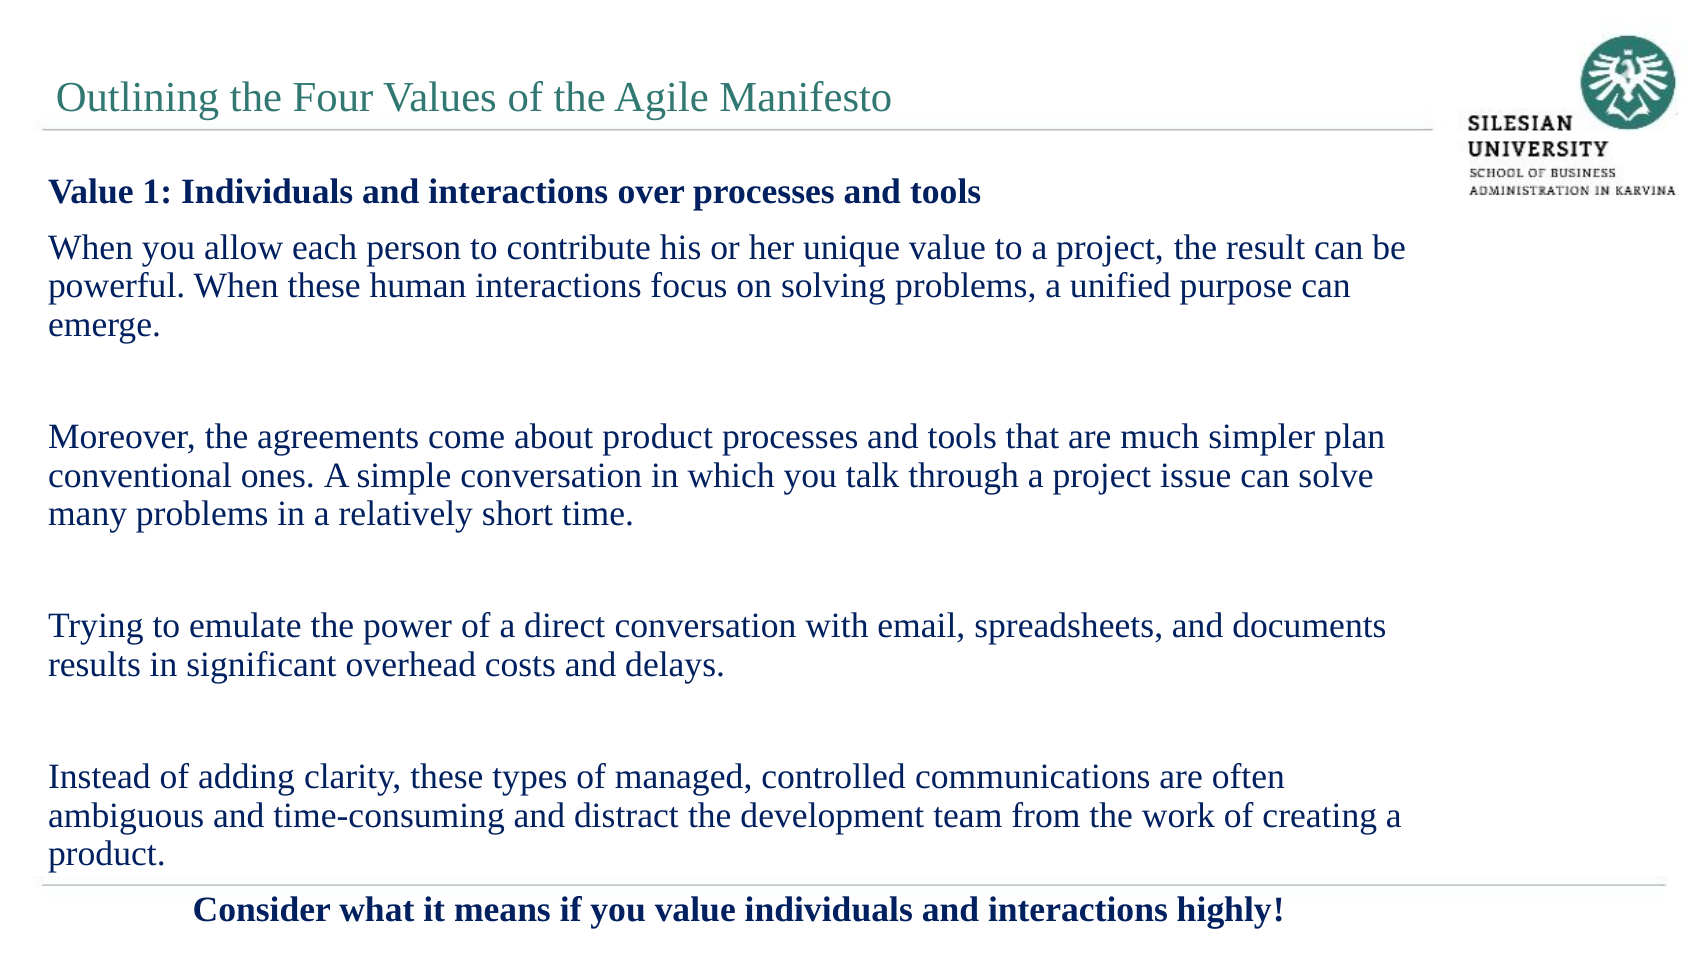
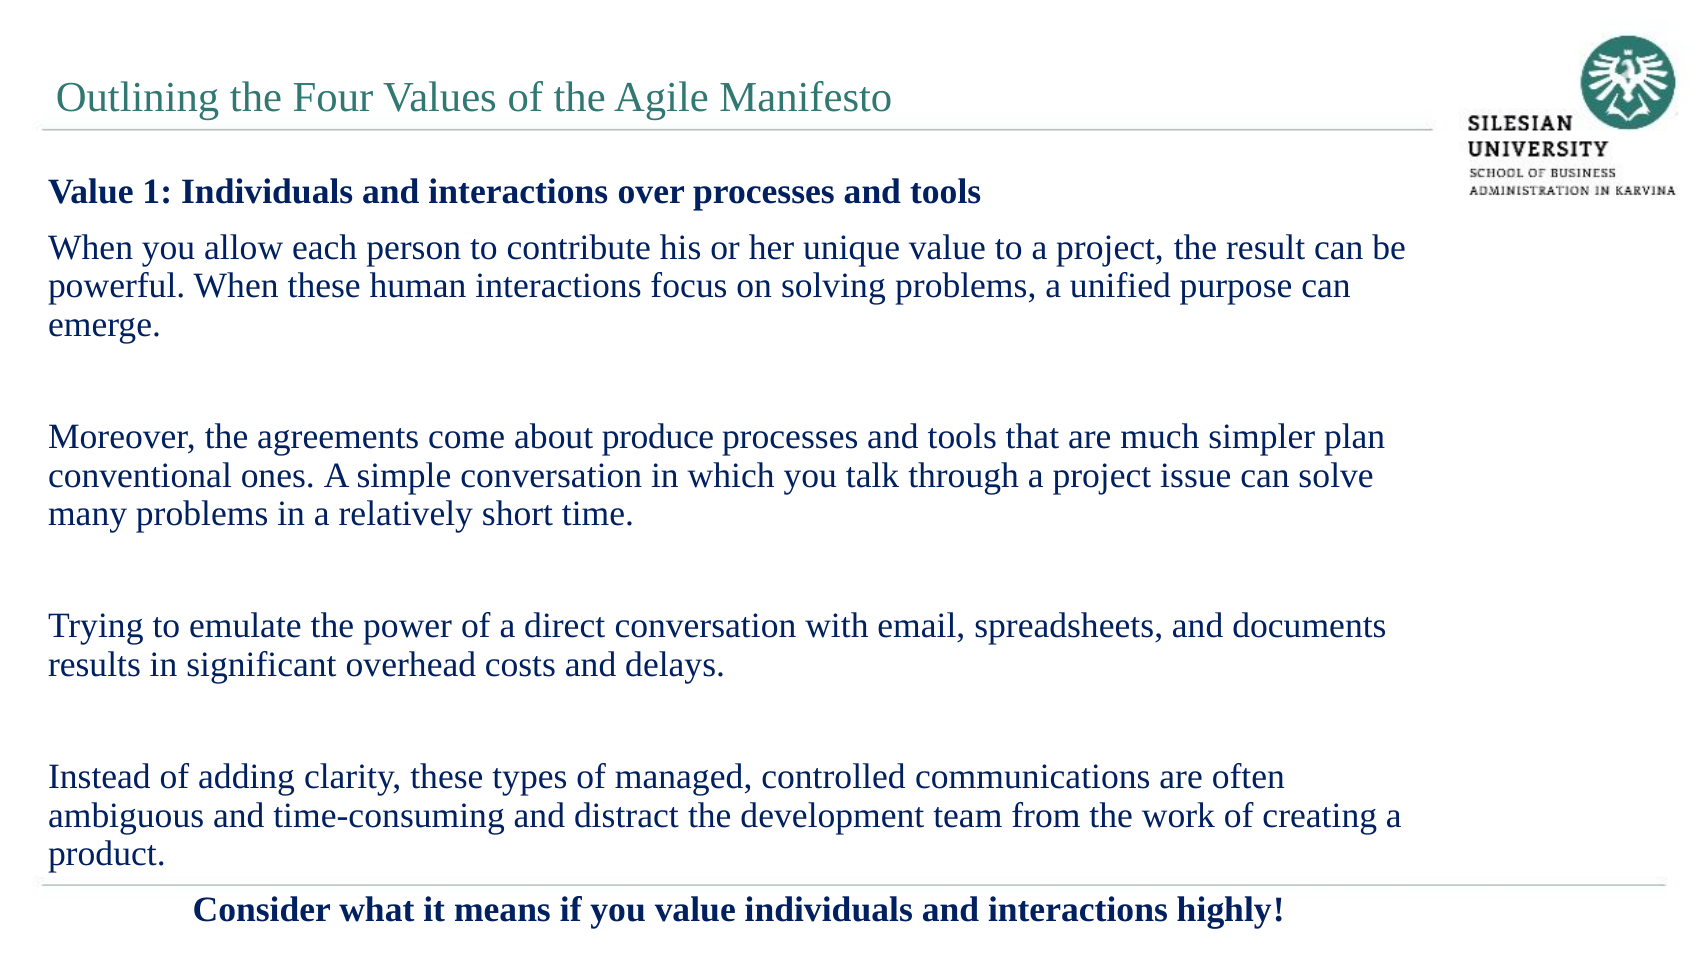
about product: product -> produce (658, 437)
